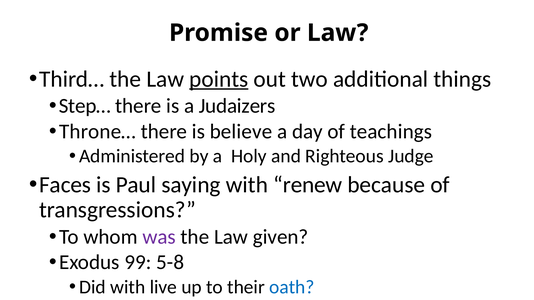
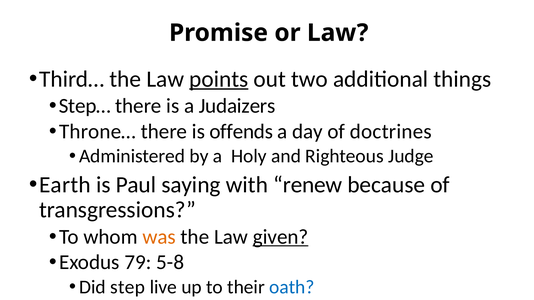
believe: believe -> offends (241, 132)
teachings: teachings -> doctrines (391, 132)
Faces: Faces -> Earth (65, 185)
was colour: purple -> orange (159, 237)
given underline: none -> present (281, 237)
99: 99 -> 79 (138, 263)
Did with: with -> step (128, 287)
